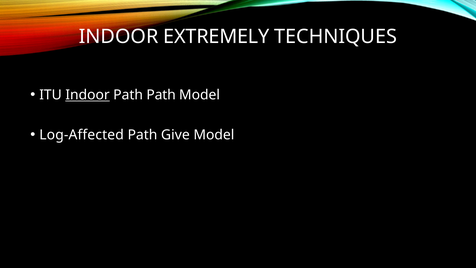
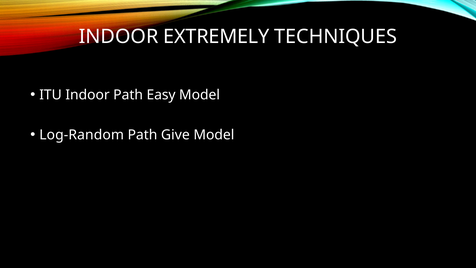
Indoor underline: present -> none (88, 95)
Path Path: Path -> Easy (161, 95)
Log-Affected: Log-Affected -> Log-Random (82, 135)
